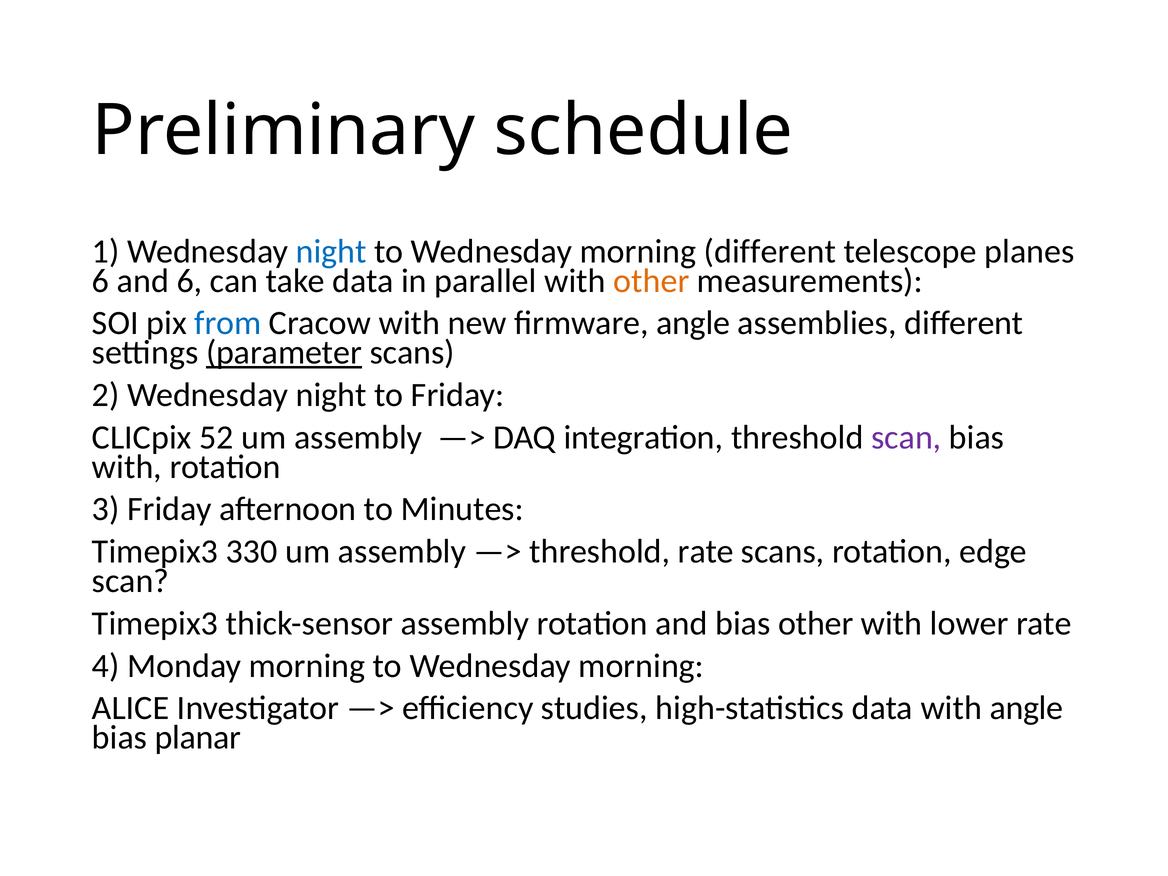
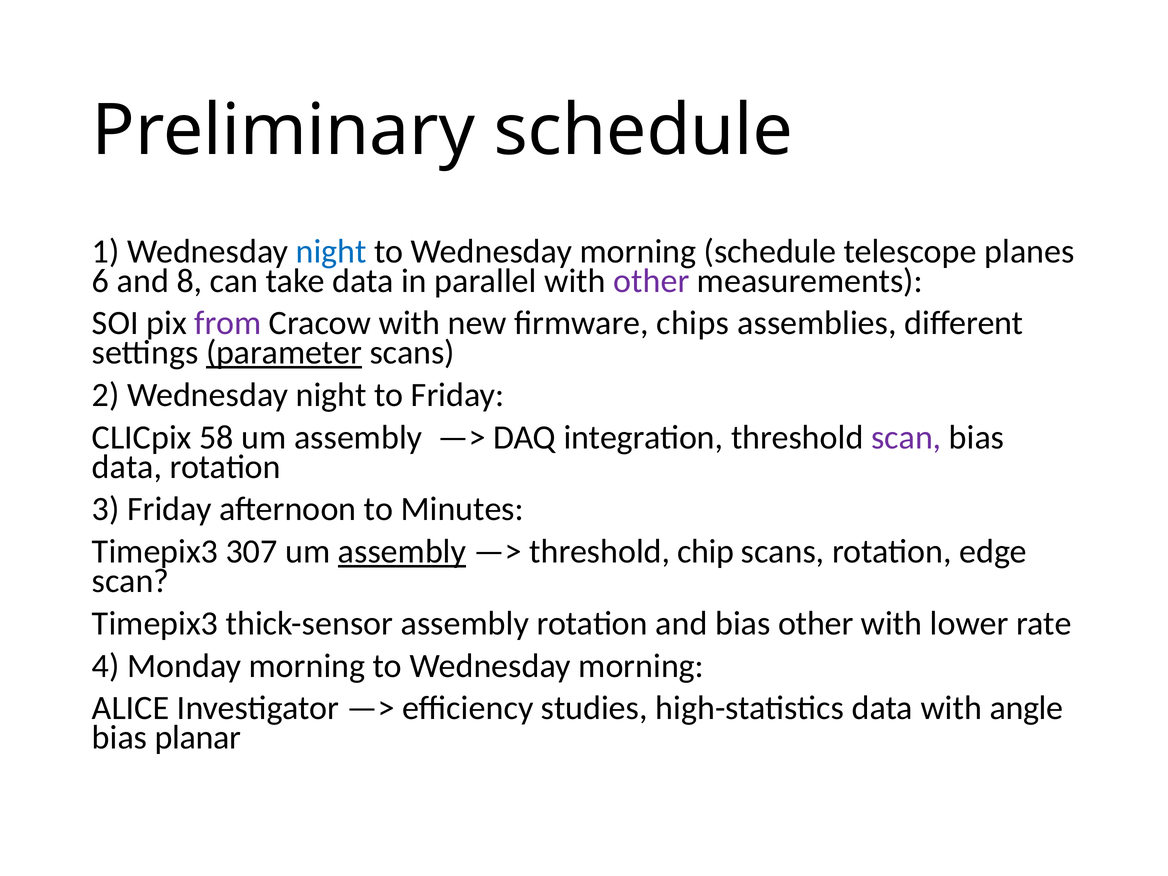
morning different: different -> schedule (770, 251)
and 6: 6 -> 8 (189, 281)
other colour: orange -> purple (651, 281)
from colour: blue -> purple (228, 323)
firmware angle: angle -> chips (693, 323)
52: 52 -> 58 (216, 437)
with: with -> data (127, 467)
330: 330 -> 307 (252, 552)
assembly underline: none -> present (402, 552)
threshold rate: rate -> chip (706, 552)
